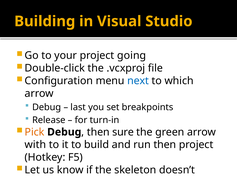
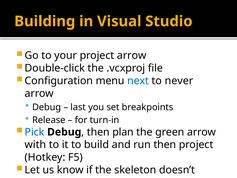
project going: going -> arrow (132, 55)
which: which -> never (179, 81)
Pick colour: orange -> blue (35, 132)
sure: sure -> plan (123, 132)
